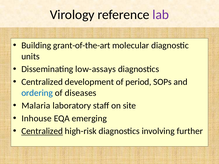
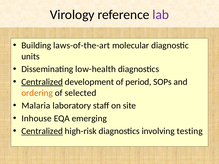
grant-of-the-art: grant-of-the-art -> laws-of-the-art (82, 46)
low-assays: low-assays -> low-health (96, 69)
Centralized underline: none -> present (42, 82)
ordering colour: blue -> orange (37, 93)
diseases: diseases -> selected (81, 93)
further: further -> testing (190, 131)
